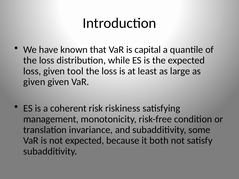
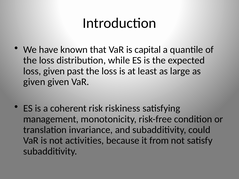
tool: tool -> past (75, 71)
some: some -> could (199, 130)
not expected: expected -> activities (85, 141)
both: both -> from (159, 141)
